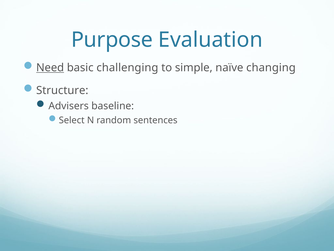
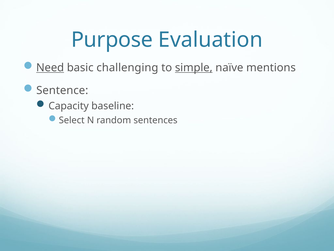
simple underline: none -> present (194, 68)
changing: changing -> mentions (271, 68)
Structure: Structure -> Sentence (62, 90)
Advisers: Advisers -> Capacity (69, 106)
